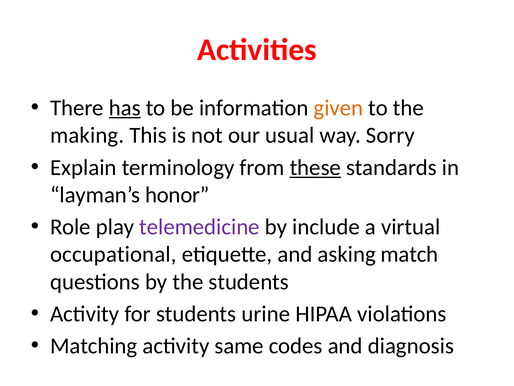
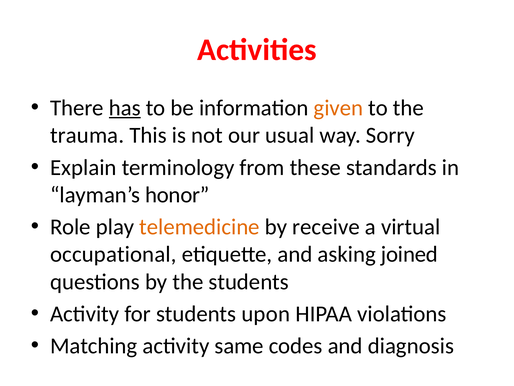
making: making -> trauma (87, 135)
these underline: present -> none (315, 167)
telemedicine colour: purple -> orange (199, 227)
include: include -> receive (326, 227)
match: match -> joined (409, 254)
urine: urine -> upon (266, 313)
